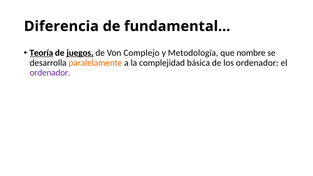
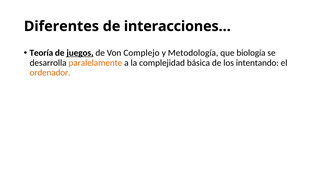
Diferencia: Diferencia -> Diferentes (61, 26)
fundamental…: fundamental… -> interacciones… (177, 26)
Teoría underline: present -> none (41, 53)
nombre: nombre -> biología (251, 53)
los ordenador: ordenador -> intentando (257, 63)
ordenador colour: purple -> orange (50, 73)
